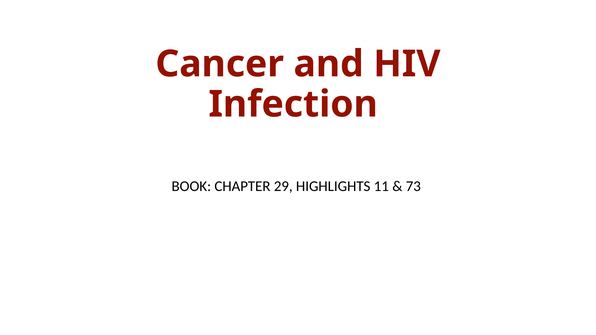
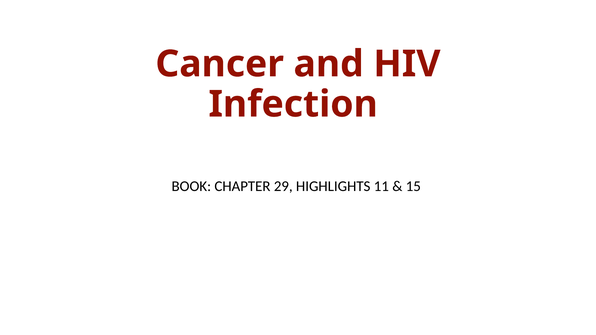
73: 73 -> 15 (413, 186)
